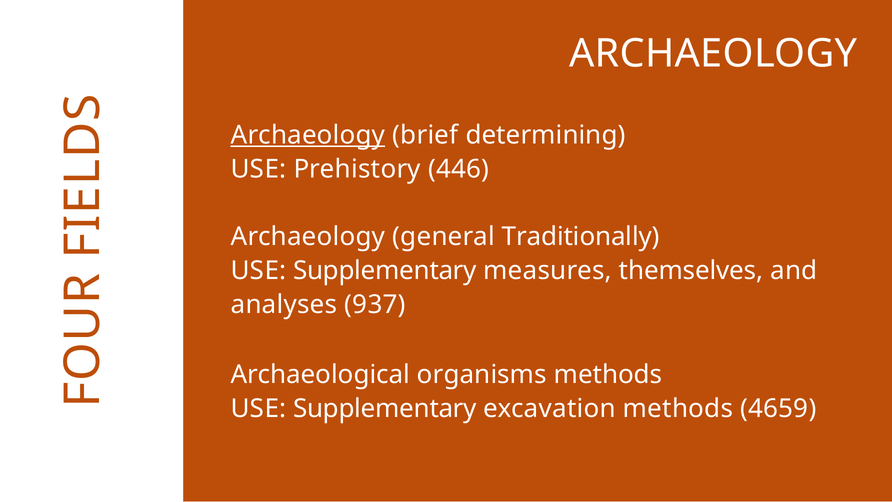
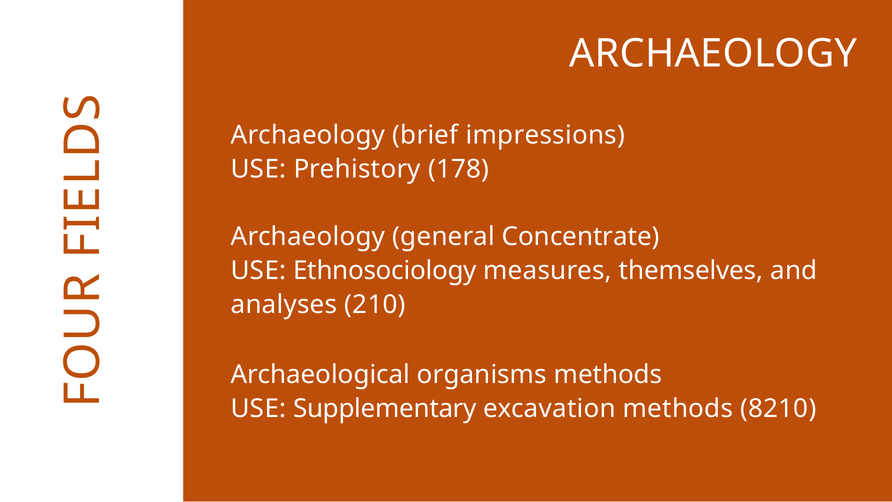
Archaeology underline: present -> none (308, 135)
determining: determining -> impressions (545, 135)
446: 446 -> 178 (459, 169)
Traditionally: Traditionally -> Concentrate (581, 237)
Supplementary: Supplementary -> Ethnosociology (385, 270)
937: 937 -> 210 (375, 304)
4659: 4659 -> 8210 (778, 408)
